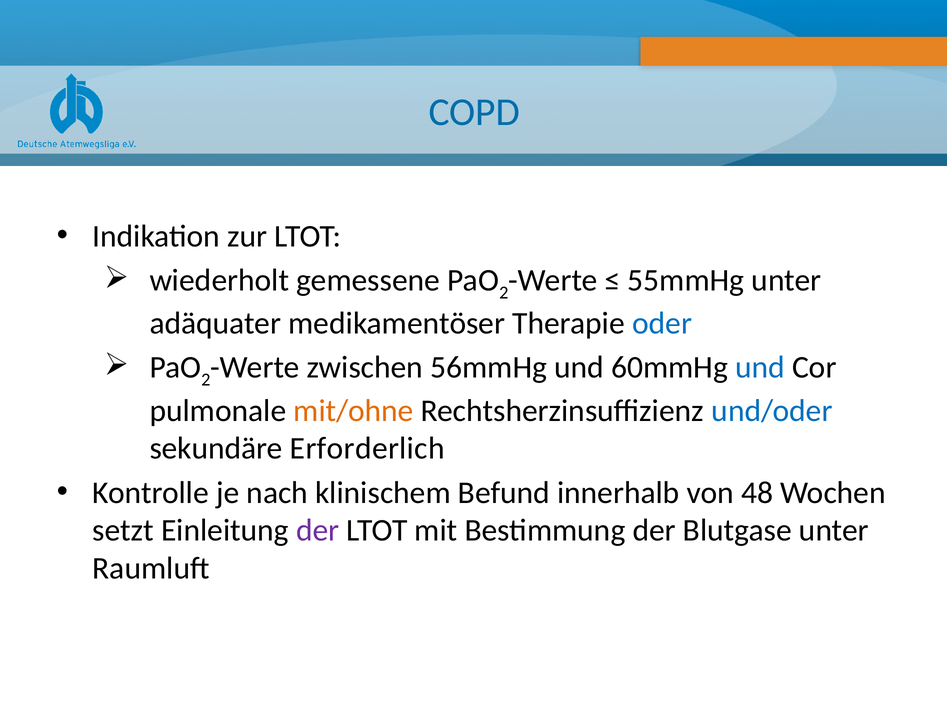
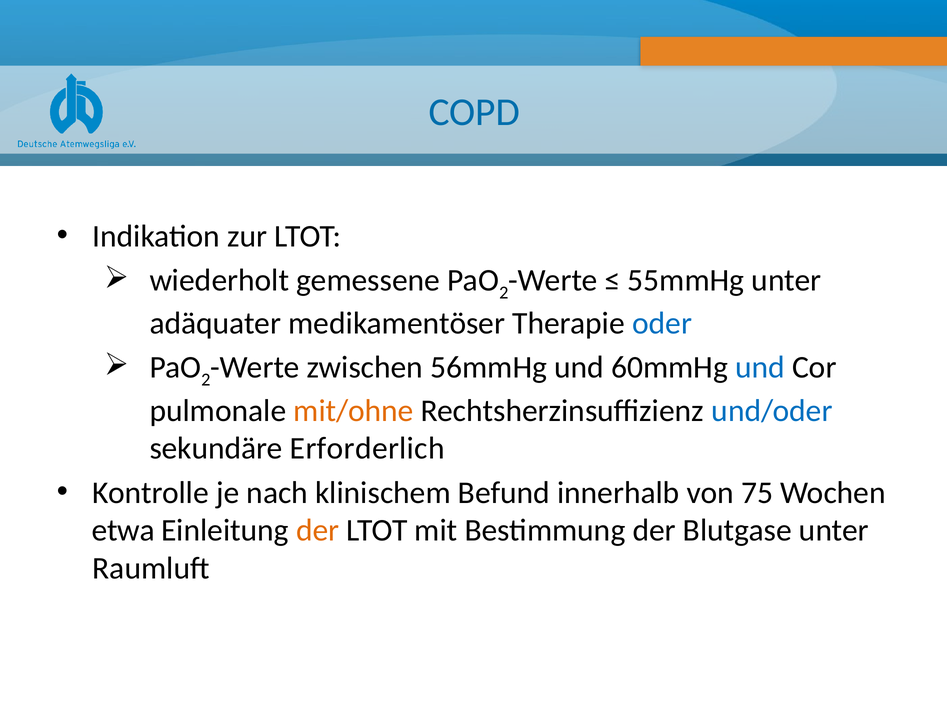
48: 48 -> 75 (757, 493)
setzt: setzt -> etwa (123, 531)
der colour: purple -> orange (318, 531)
